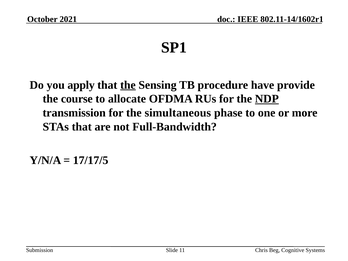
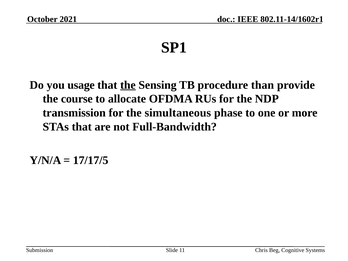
apply: apply -> usage (81, 85)
have: have -> than (262, 85)
NDP underline: present -> none (267, 99)
